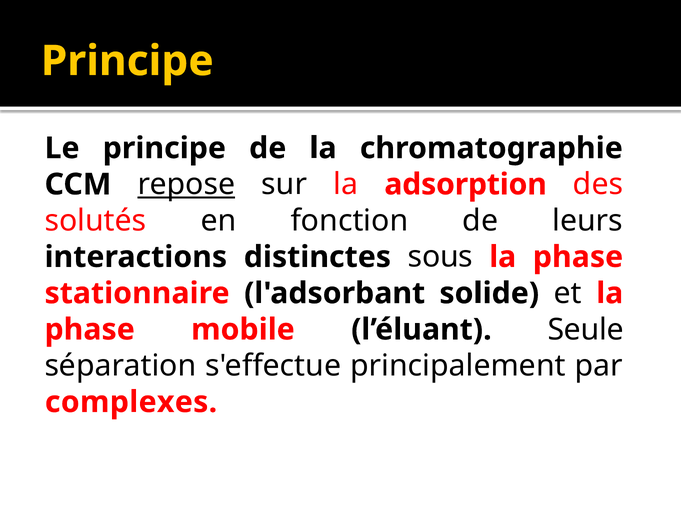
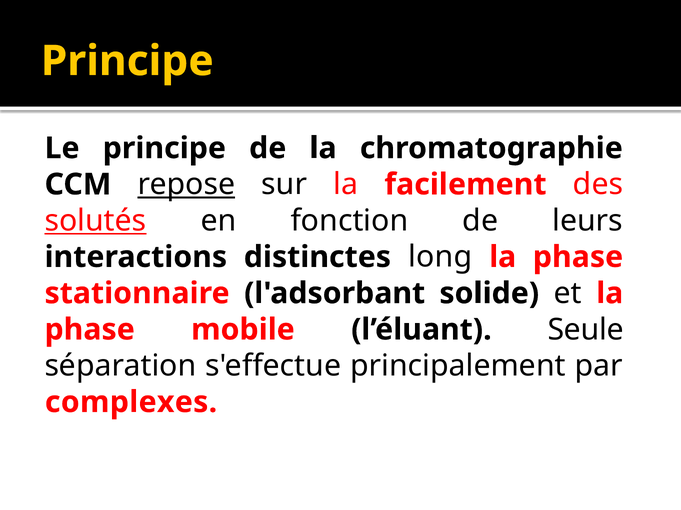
adsorption: adsorption -> facilement (465, 185)
solutés underline: none -> present (95, 221)
sous: sous -> long (440, 257)
